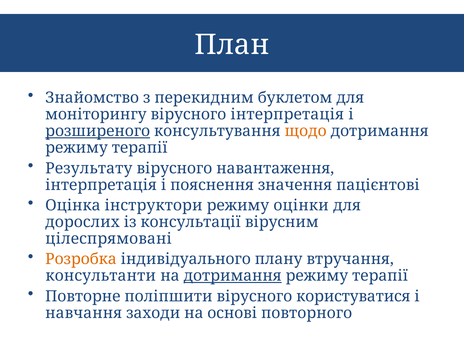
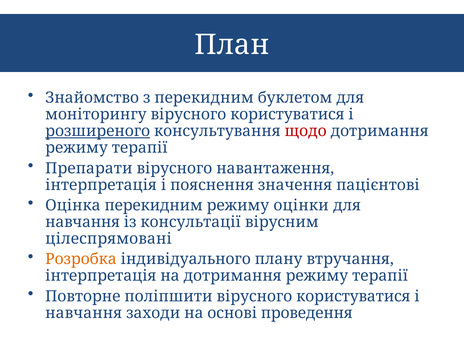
моніторингу вірусного інтерпретація: інтерпретація -> користуватися (287, 114)
щодо colour: orange -> red (306, 131)
Результату: Результату -> Препарати (89, 168)
Оцінка інструктори: інструктори -> перекидним (154, 205)
дорослих: дорослих -> навчання (83, 222)
консультанти: консультанти -> інтерпретація (101, 276)
дотримання underline: present -> none (233, 276)
повторного: повторного -> проведення (307, 313)
